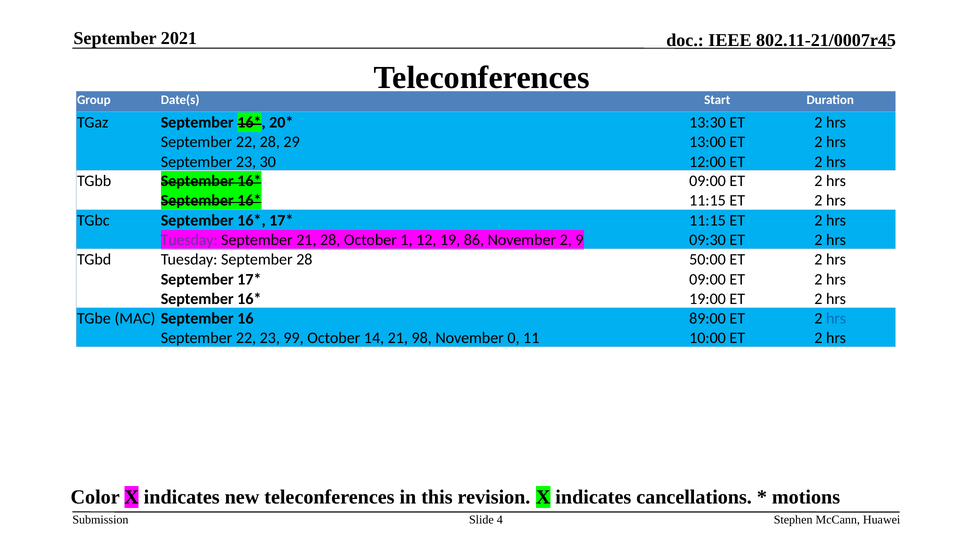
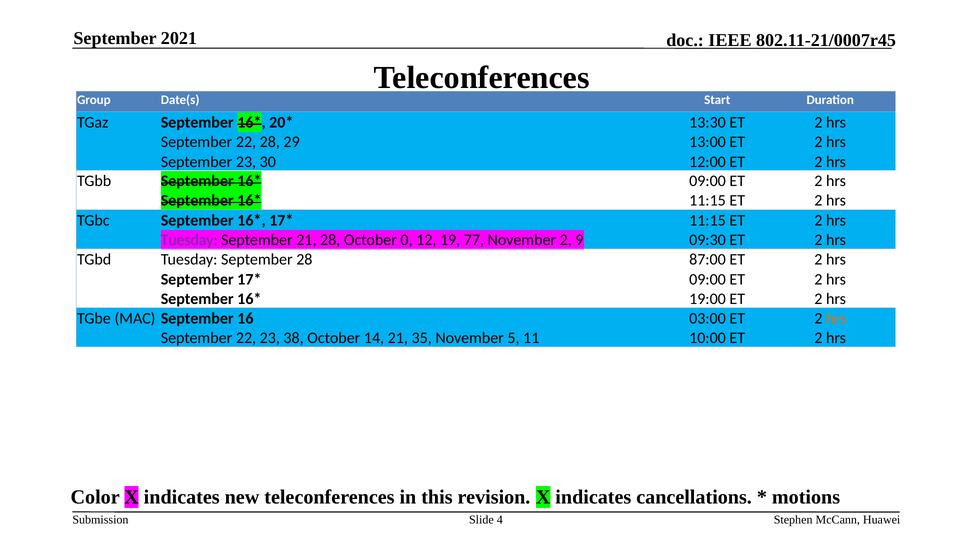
1: 1 -> 0 (406, 240)
86: 86 -> 77 (474, 240)
50:00: 50:00 -> 87:00 (708, 260)
89:00: 89:00 -> 03:00 (708, 318)
hrs colour: blue -> orange (836, 318)
99: 99 -> 38 (294, 338)
98: 98 -> 35 (422, 338)
0: 0 -> 5 (514, 338)
